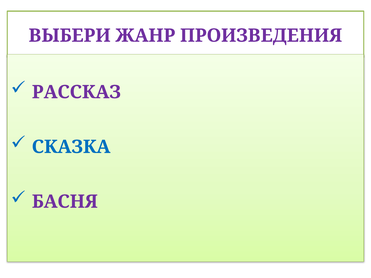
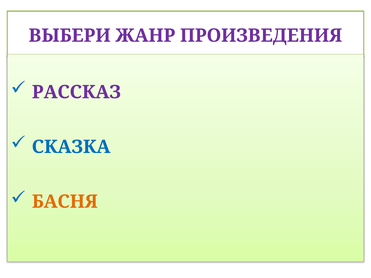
БАСНЯ colour: purple -> orange (65, 202)
